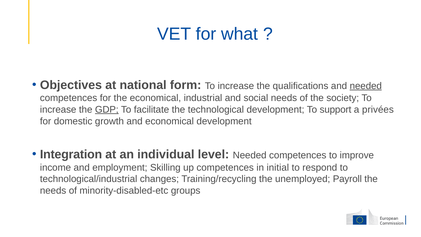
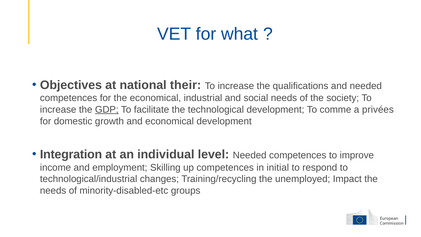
form: form -> their (186, 85)
needed underline: present -> none (366, 86)
support: support -> comme (335, 109)
Payroll: Payroll -> Impact (347, 179)
